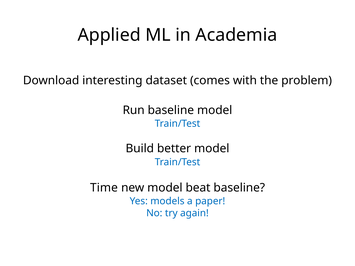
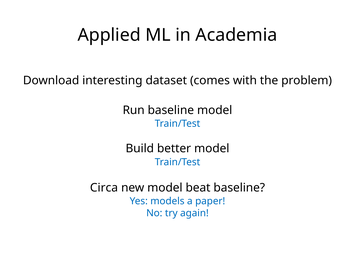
Time: Time -> Circa (104, 188)
